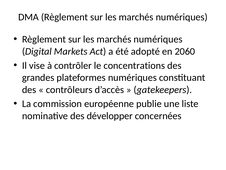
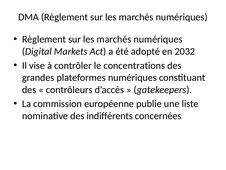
2060: 2060 -> 2032 (185, 51)
développer: développer -> indifférents (110, 116)
